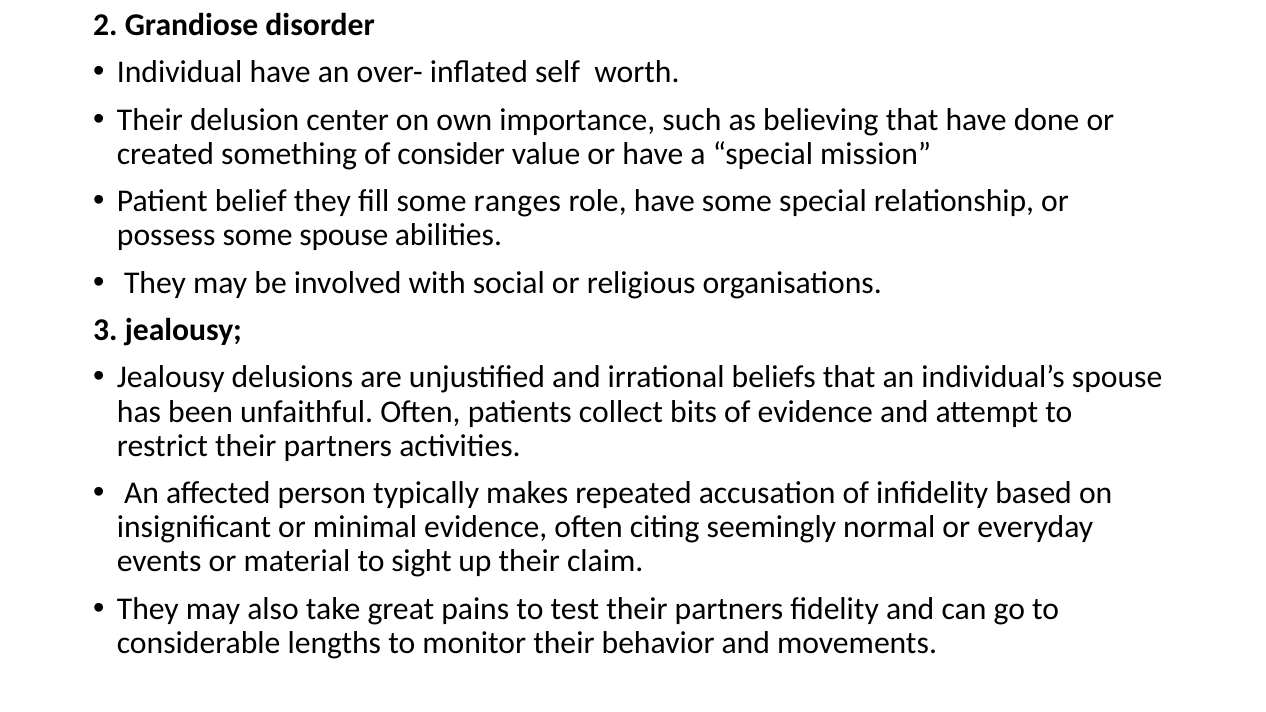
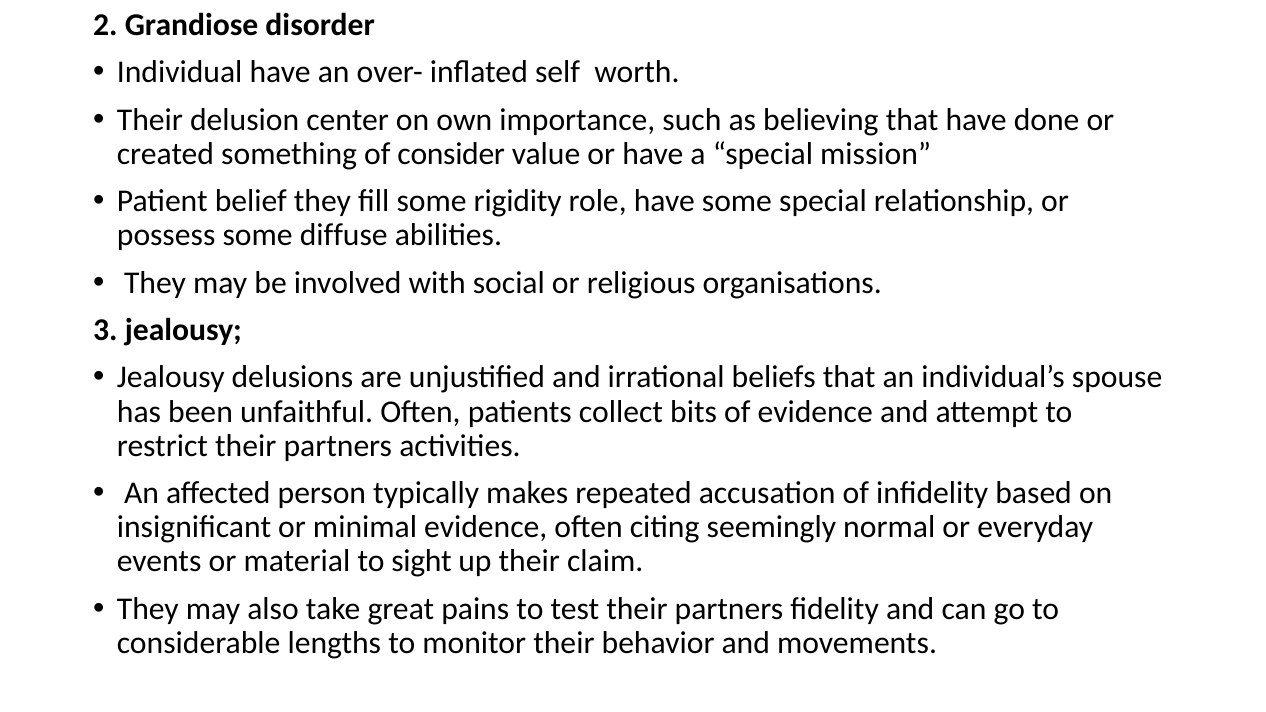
ranges: ranges -> rigidity (518, 201)
some spouse: spouse -> diffuse (344, 235)
